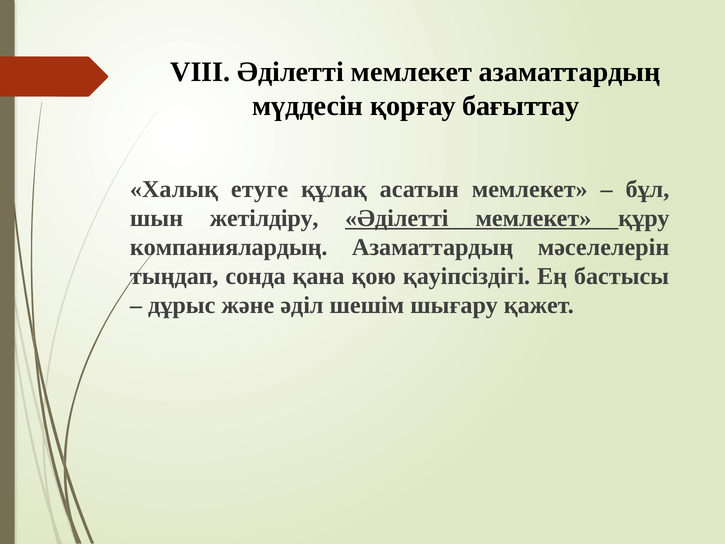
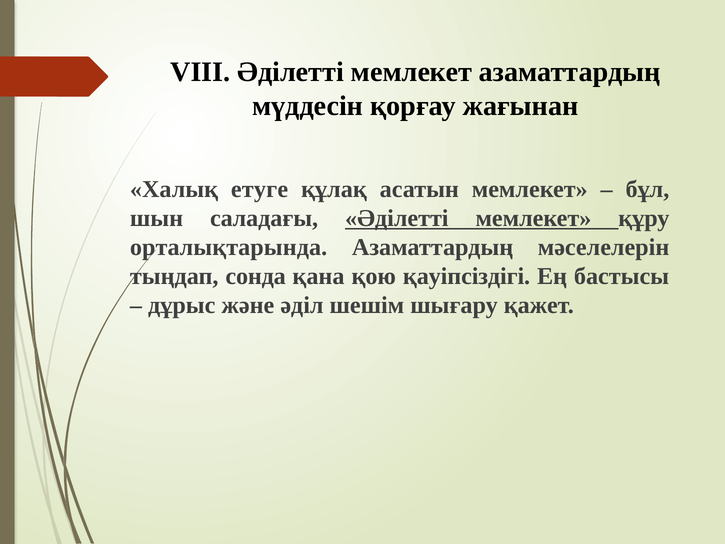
бағыттау: бағыттау -> жағынан (521, 106)
жетілдіру: жетілдіру -> саладағы (264, 218)
компаниялардың: компаниялардың -> орталықтарында (229, 247)
